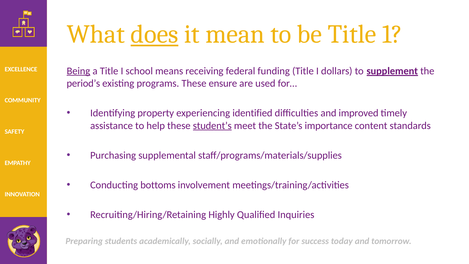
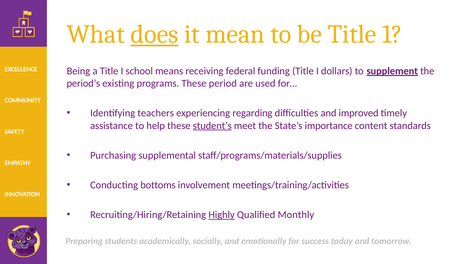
Being underline: present -> none (78, 71)
ensure: ensure -> period (223, 83)
property: property -> teachers (156, 113)
identified: identified -> regarding (252, 113)
Highly underline: none -> present (222, 215)
Inquiries: Inquiries -> Monthly (296, 215)
